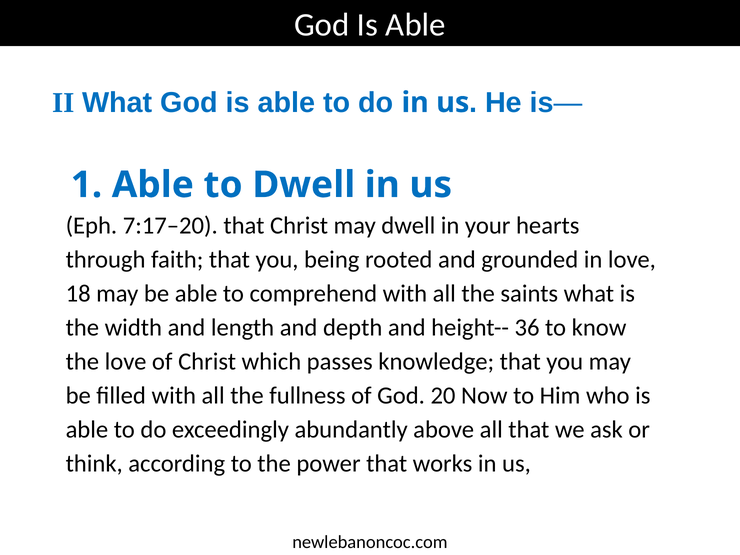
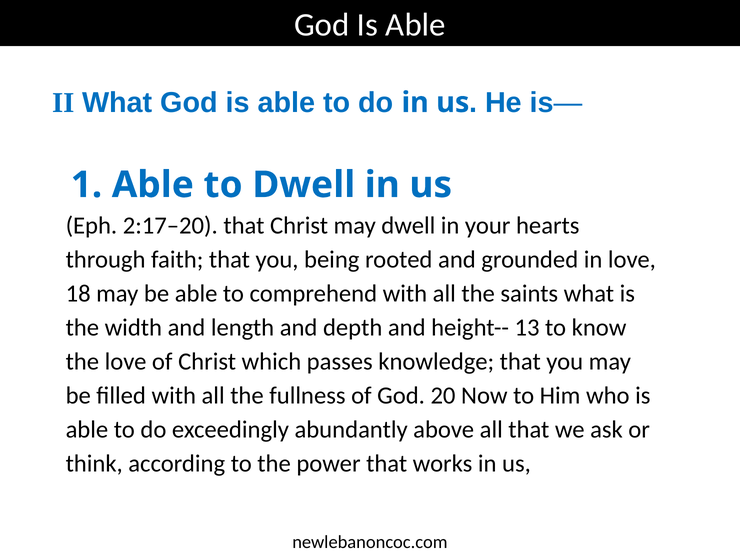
7:17–20: 7:17–20 -> 2:17–20 (170, 225)
36: 36 -> 13 (527, 328)
